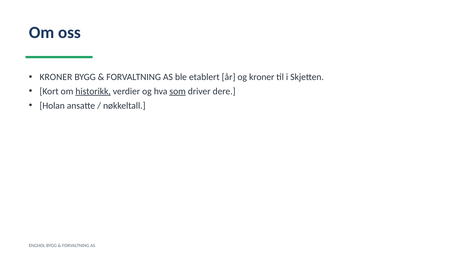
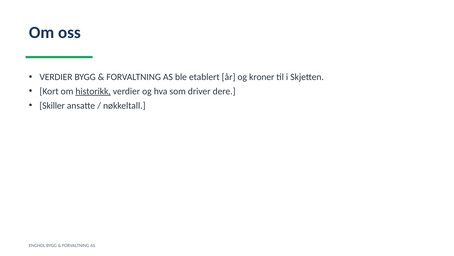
KRONER: KRONER -> VERDIER (56, 77)
som underline: present -> none (178, 91)
Holan: Holan -> Skiller (52, 105)
